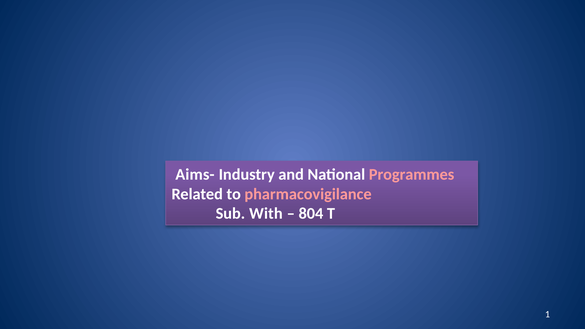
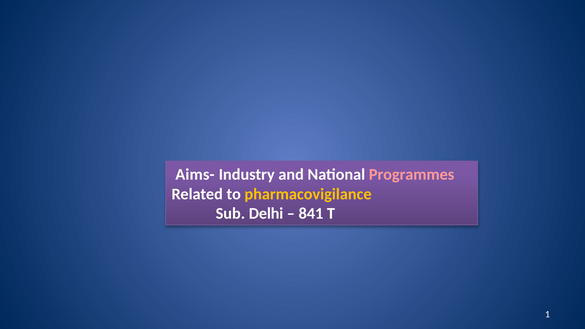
pharmacovigilance colour: pink -> yellow (308, 194)
With: With -> Delhi (266, 214)
804: 804 -> 841 (311, 214)
